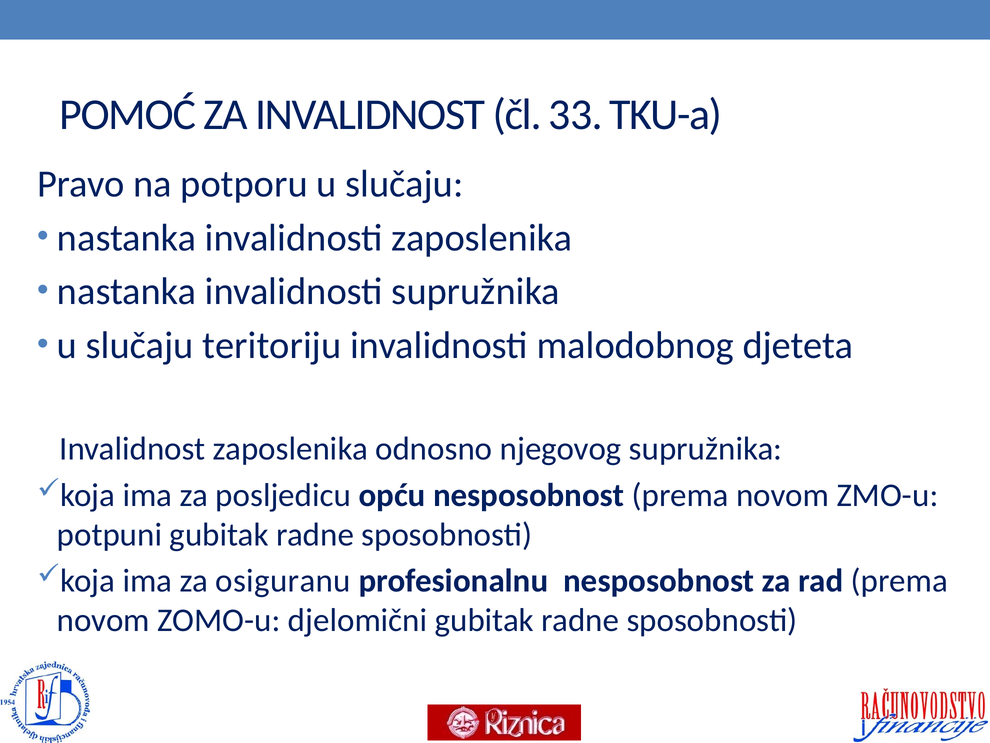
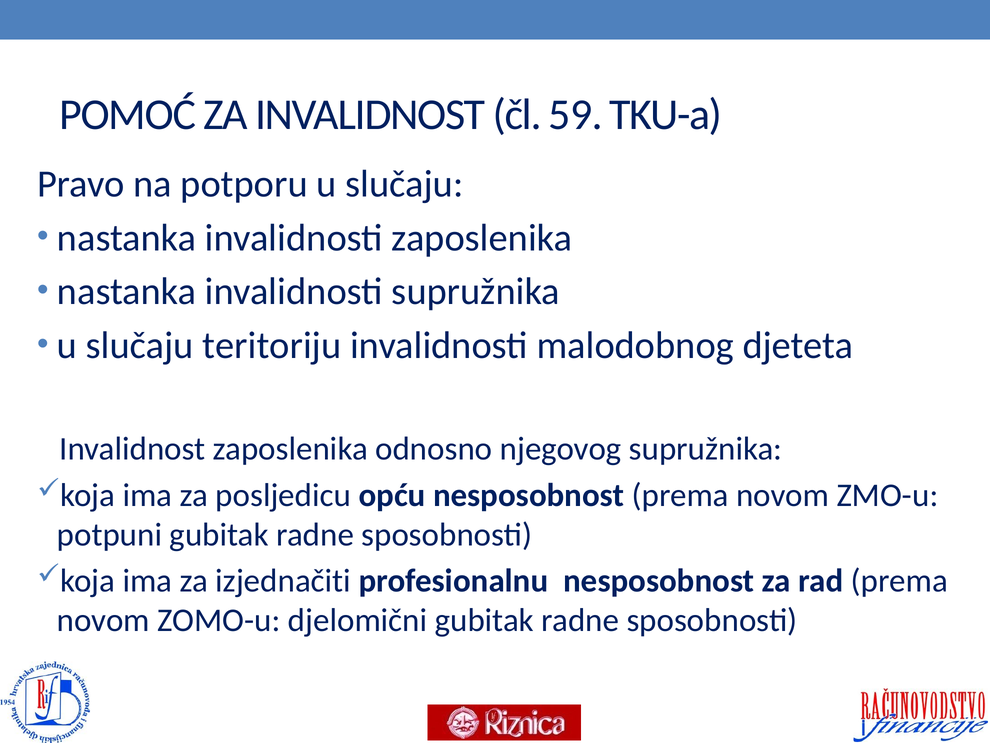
33: 33 -> 59 (576, 114)
osiguranu: osiguranu -> izjednačiti (283, 581)
